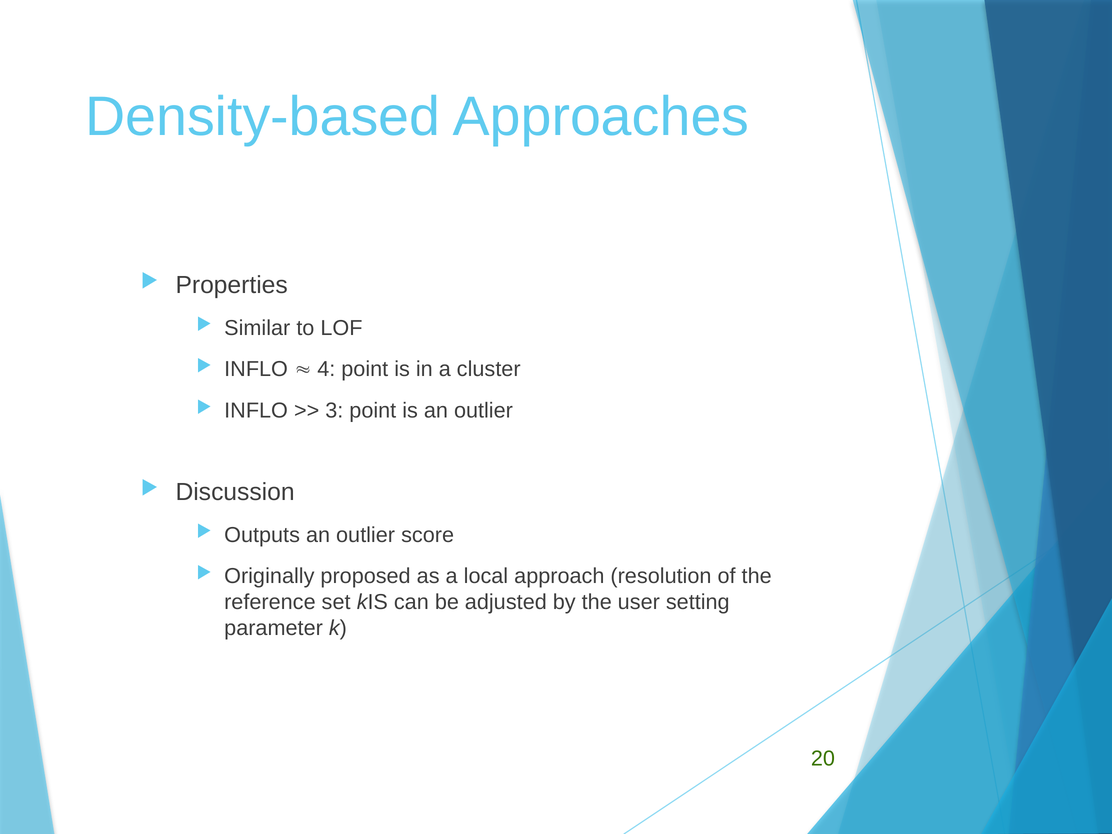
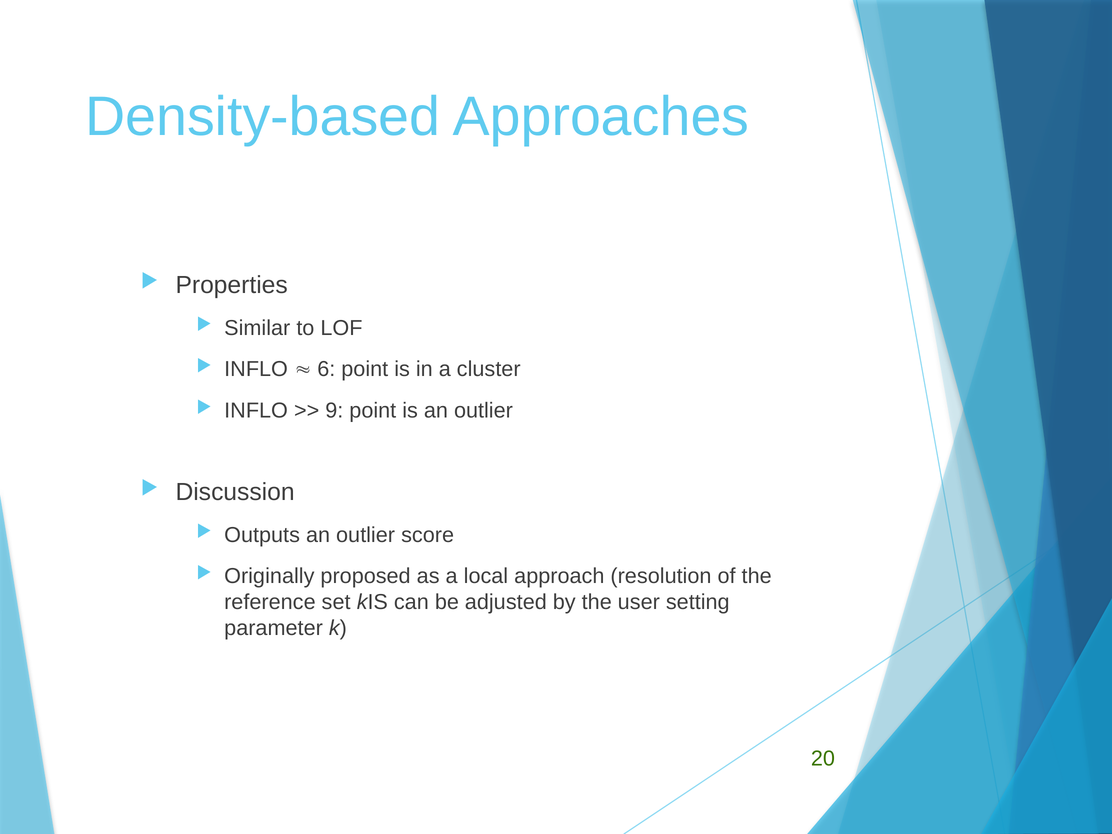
4: 4 -> 6 (326, 369)
3: 3 -> 9 (334, 411)
